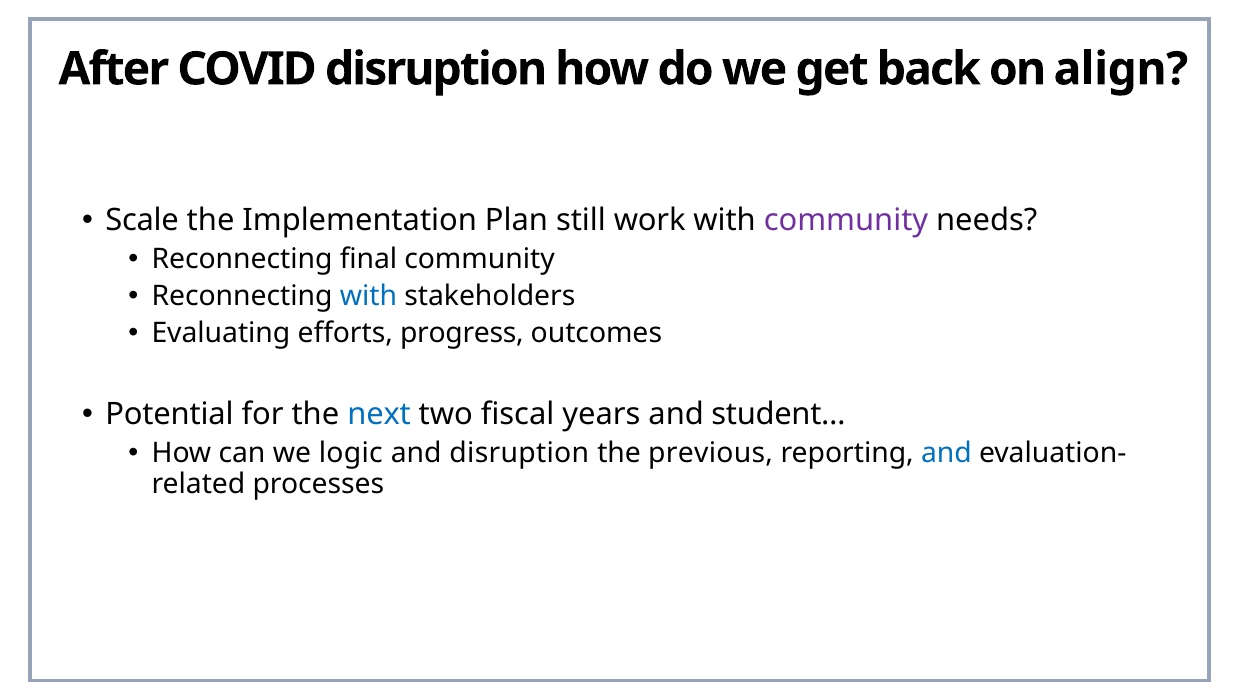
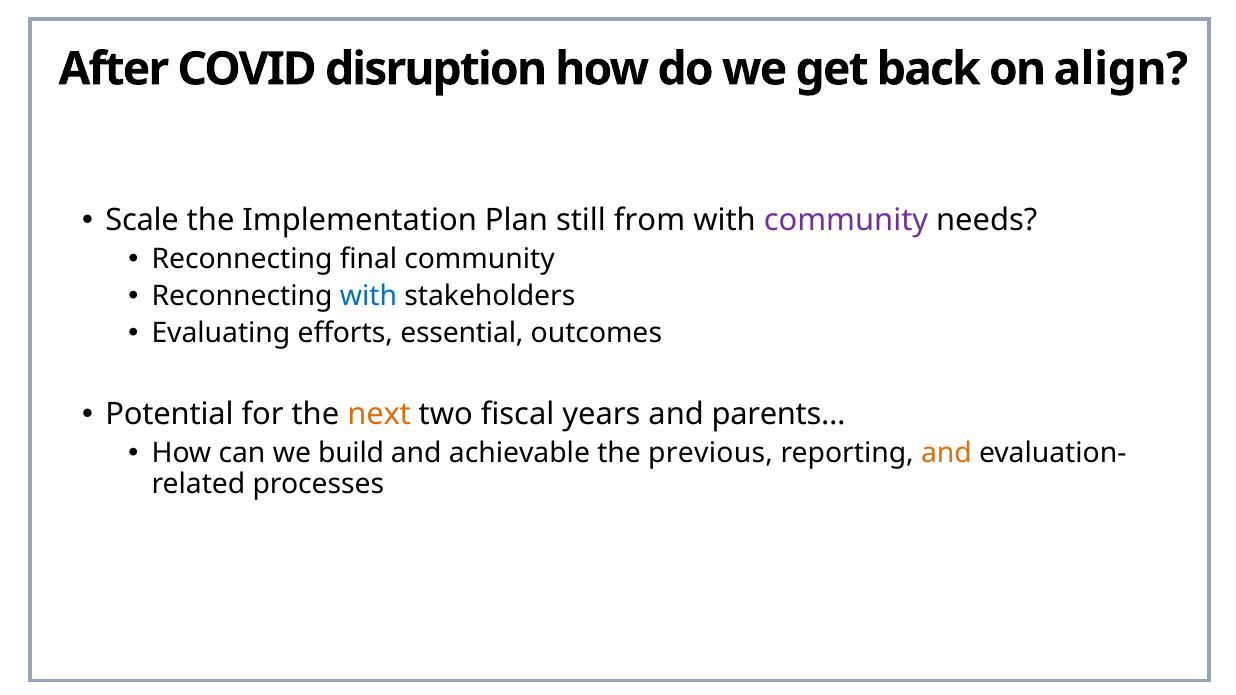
work: work -> from (650, 221)
progress: progress -> essential (462, 333)
next colour: blue -> orange (379, 415)
student…: student… -> parents… (779, 415)
logic: logic -> build (351, 453)
and disruption: disruption -> achievable (519, 453)
and colour: blue -> orange (946, 453)
